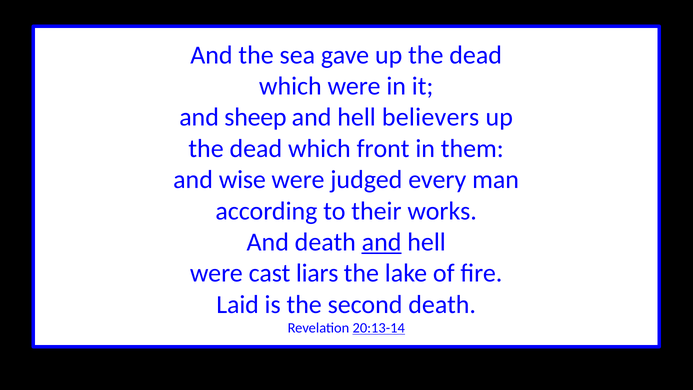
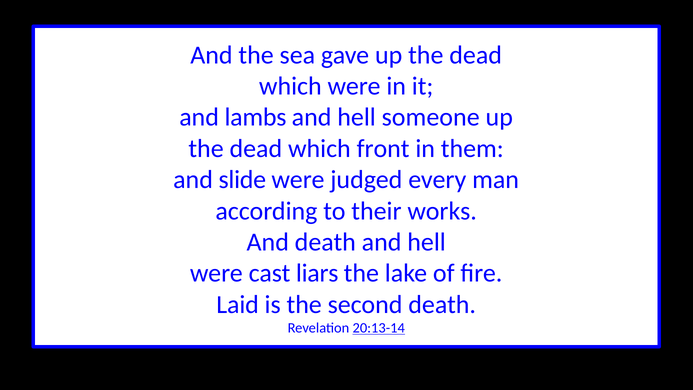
sheep: sheep -> lambs (255, 117)
believers: believers -> someone (431, 117)
wise: wise -> slide (242, 180)
and underline: present -> none (382, 242)
